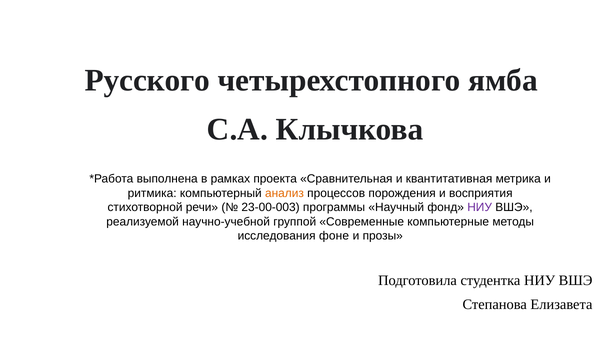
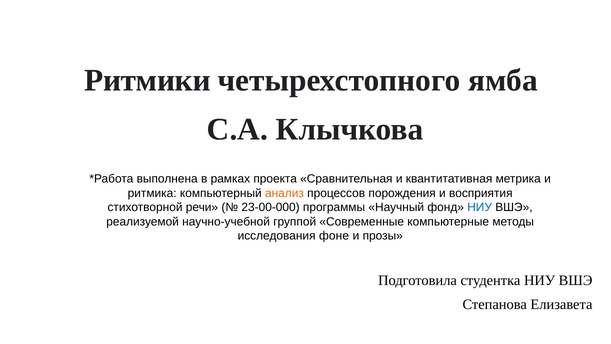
Русского: Русского -> Ритмики (147, 80)
23-00-003: 23-00-003 -> 23-00-000 (271, 207)
НИУ colour: purple -> blue (480, 207)
